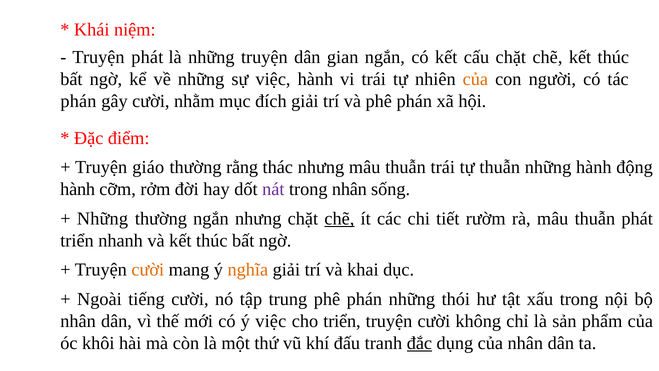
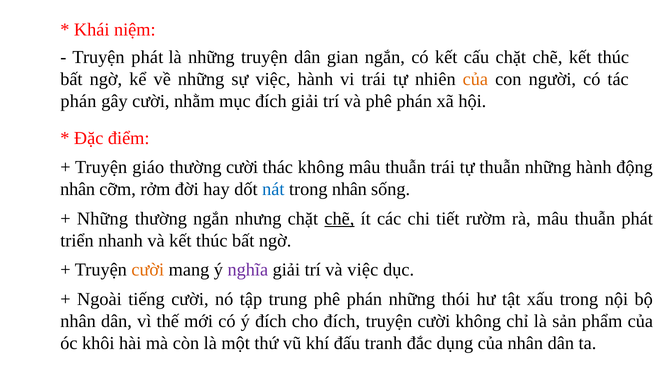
thường rằng: rằng -> cười (242, 167)
thác nhưng: nhưng -> không (321, 167)
hành: hành -> nhân (78, 189)
nát colour: purple -> blue (273, 189)
nghĩa colour: orange -> purple (248, 270)
và khai: khai -> việc (363, 270)
ý việc: việc -> đích (271, 321)
cho triển: triển -> đích (342, 321)
đắc underline: present -> none (419, 343)
